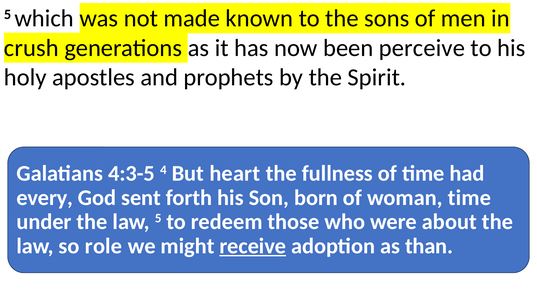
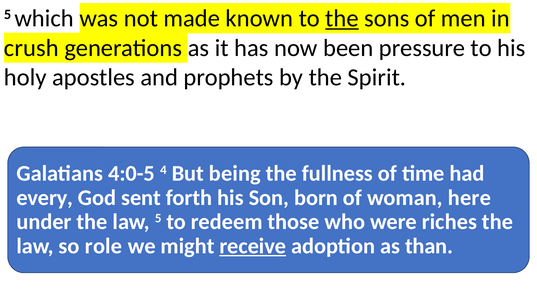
the underline: none -> present (342, 18)
perceive: perceive -> pressure (422, 48)
4:3-5: 4:3-5 -> 4:0-5 (131, 174)
heart: heart -> being (235, 174)
woman time: time -> here (469, 198)
about: about -> riches (449, 222)
